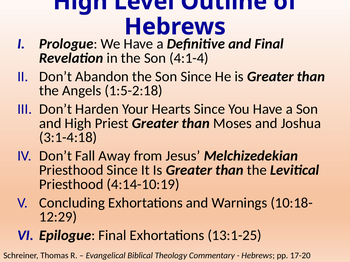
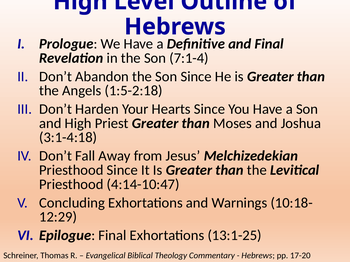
4:1-4: 4:1-4 -> 7:1-4 (189, 58)
4:14-10:19: 4:14-10:19 -> 4:14-10:47 (143, 185)
